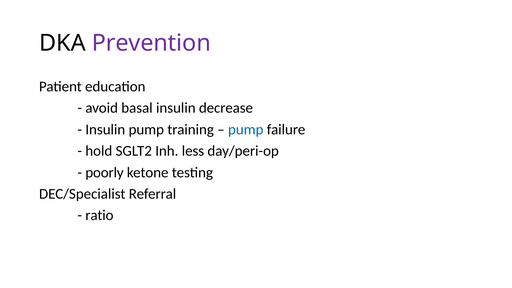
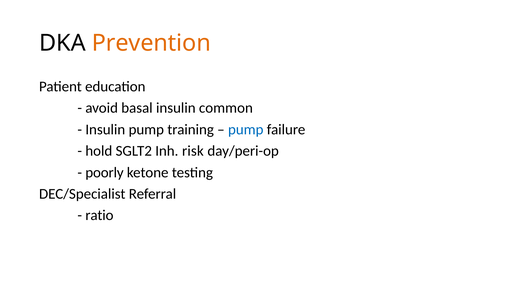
Prevention colour: purple -> orange (151, 43)
decrease: decrease -> common (226, 108)
less: less -> risk (193, 151)
